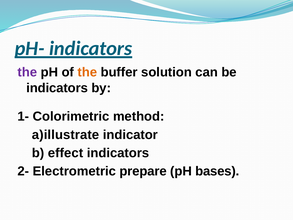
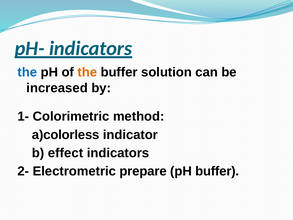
the colour: purple -> blue (27, 72)
indicators: indicators -> increased (57, 88)
a)illustrate: a)illustrate -> a)colorless (66, 135)
pH bases: bases -> buffer (217, 171)
